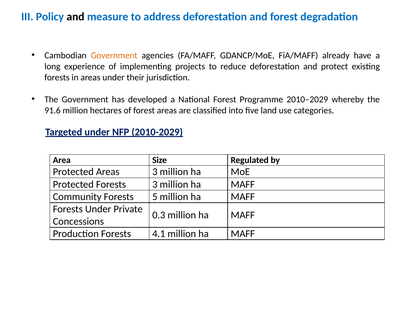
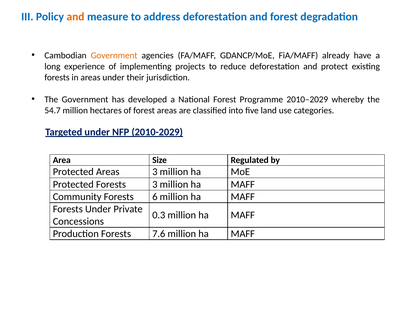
and colour: black -> orange (75, 17)
91.6: 91.6 -> 54.7 (53, 110)
5: 5 -> 6 (155, 197)
4.1: 4.1 -> 7.6 (159, 234)
